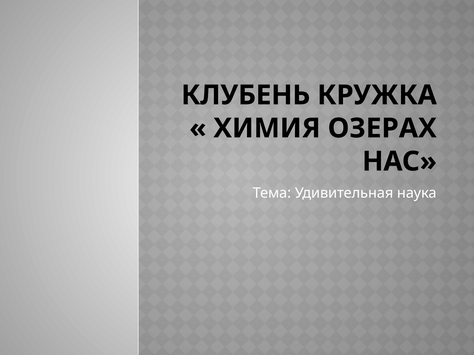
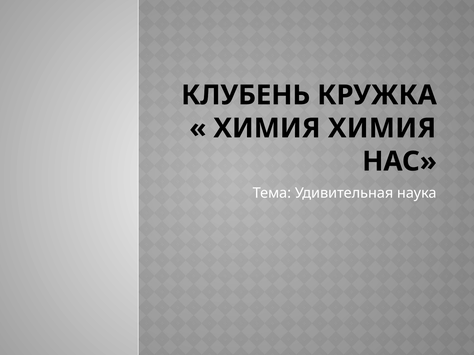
ХИМИЯ ОЗЕРАХ: ОЗЕРАХ -> ХИМИЯ (382, 128)
